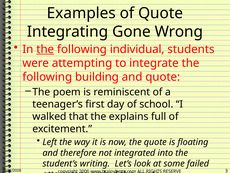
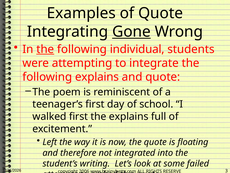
Gone underline: none -> present (131, 32)
following building: building -> explains (97, 77)
walked that: that -> first (78, 116)
